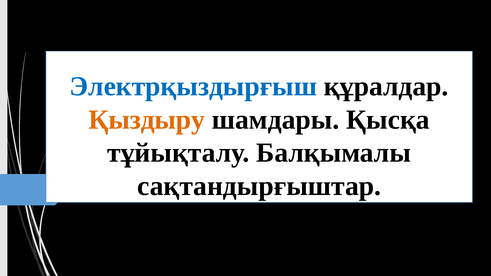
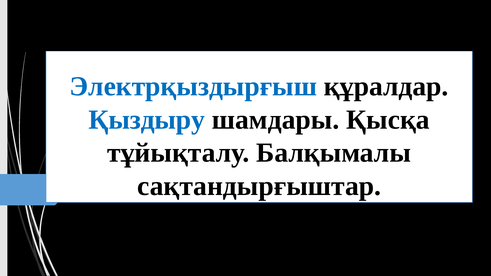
Қыздыру colour: orange -> blue (147, 120)
